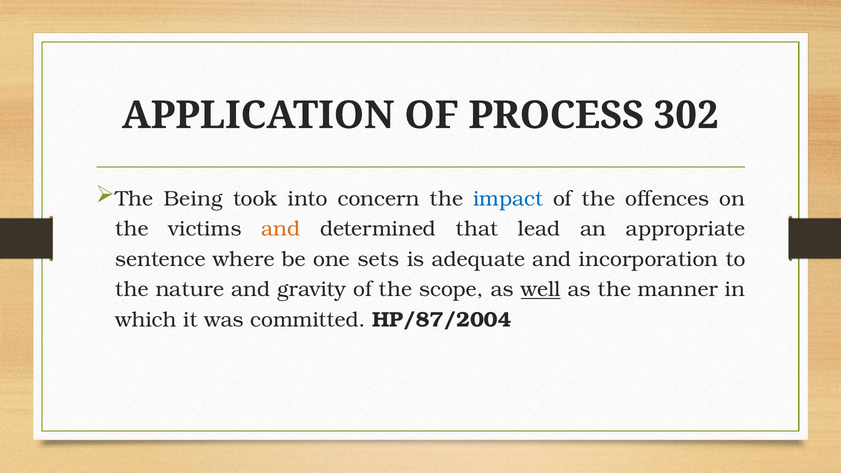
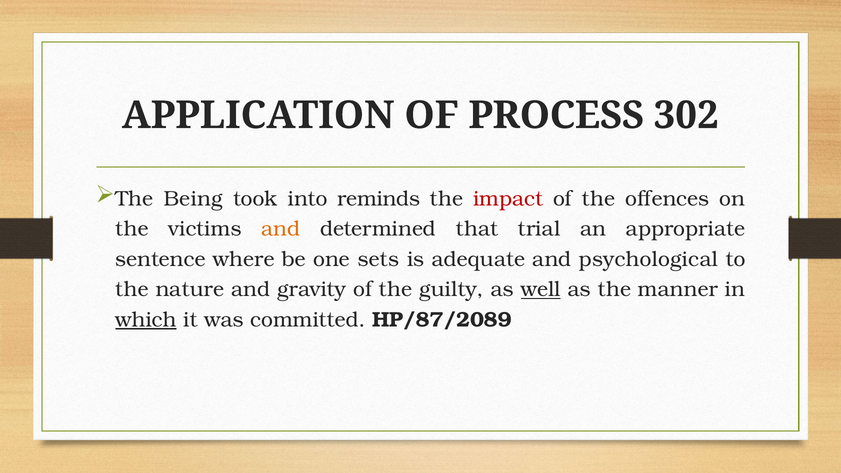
concern: concern -> reminds (379, 199)
impact colour: blue -> red (508, 199)
lead: lead -> trial (539, 229)
incorporation: incorporation -> psychological (649, 259)
scope: scope -> guilty (451, 289)
which underline: none -> present (146, 320)
HP/87/2004: HP/87/2004 -> HP/87/2089 (442, 320)
